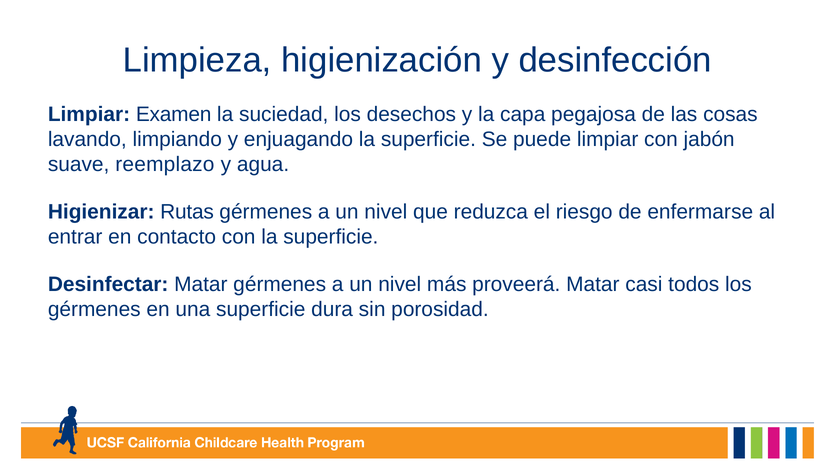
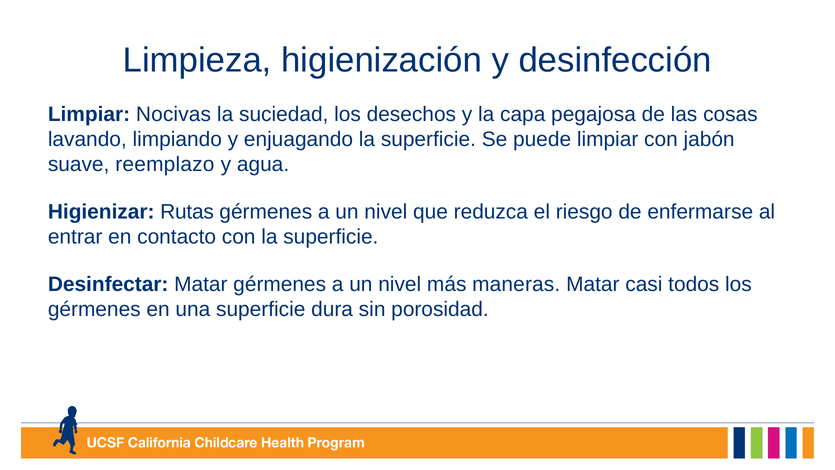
Examen: Examen -> Nocivas (173, 114)
proveerá: proveerá -> maneras (516, 284)
